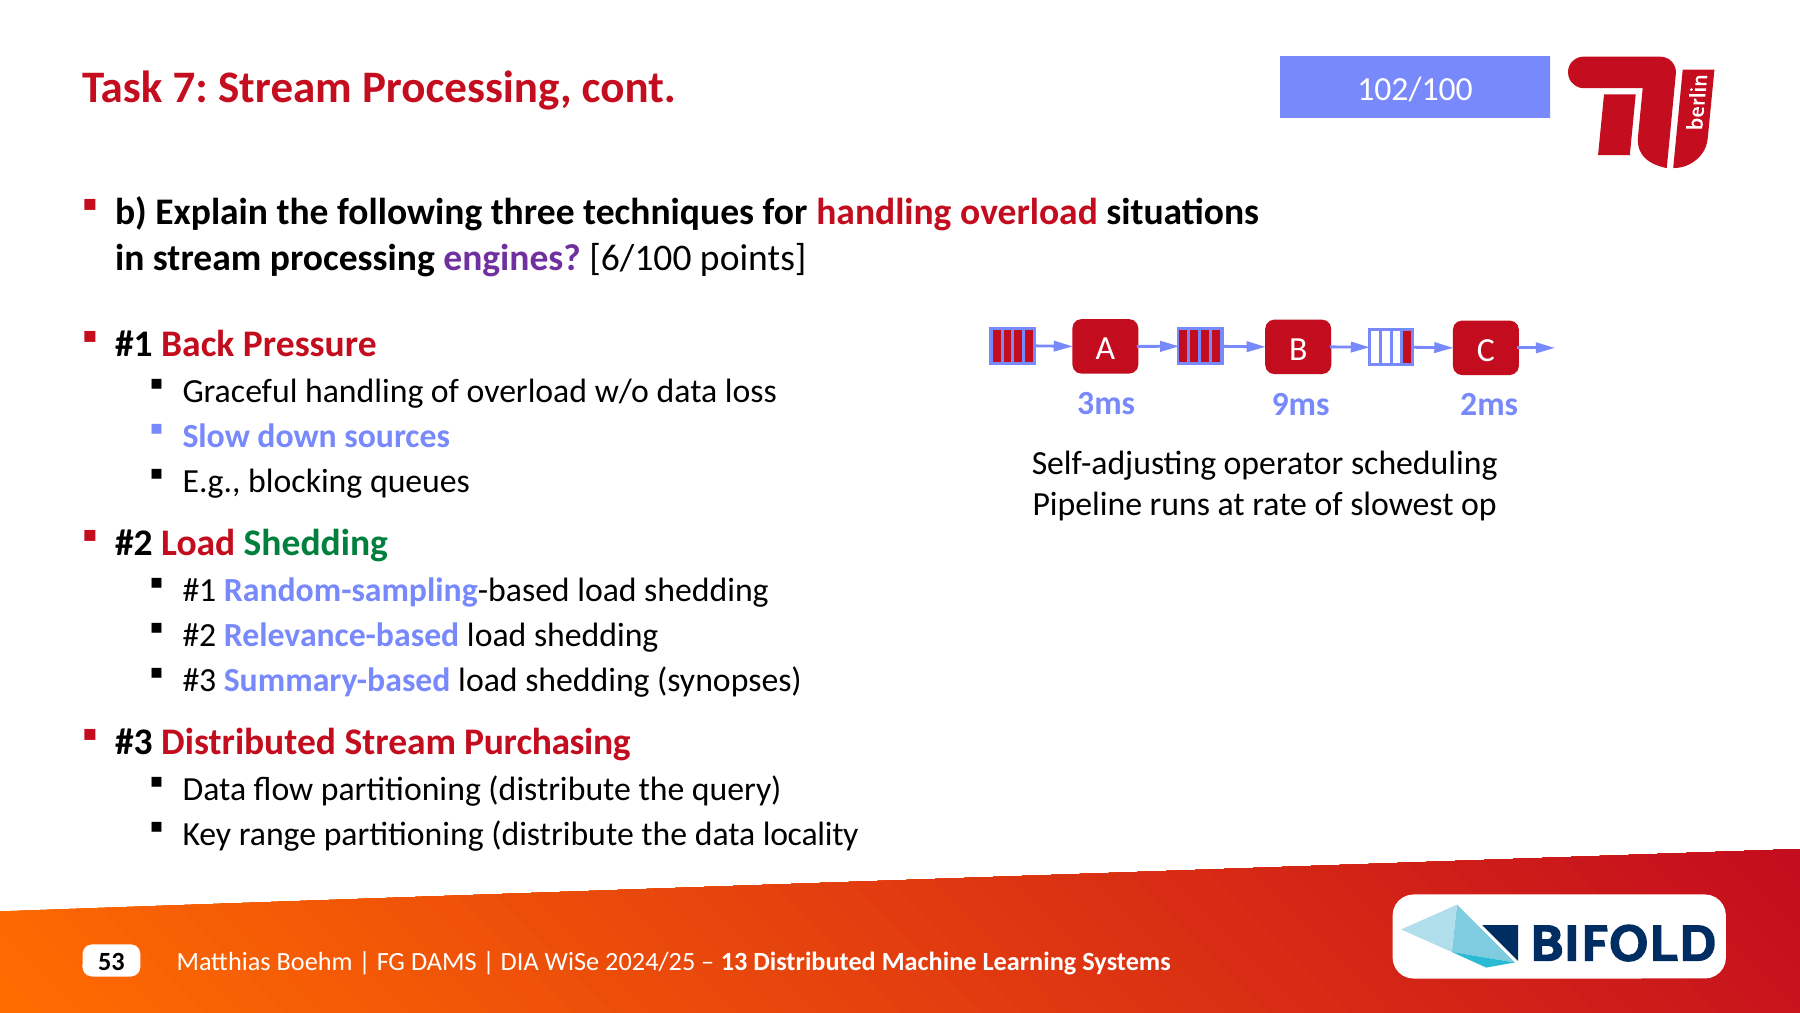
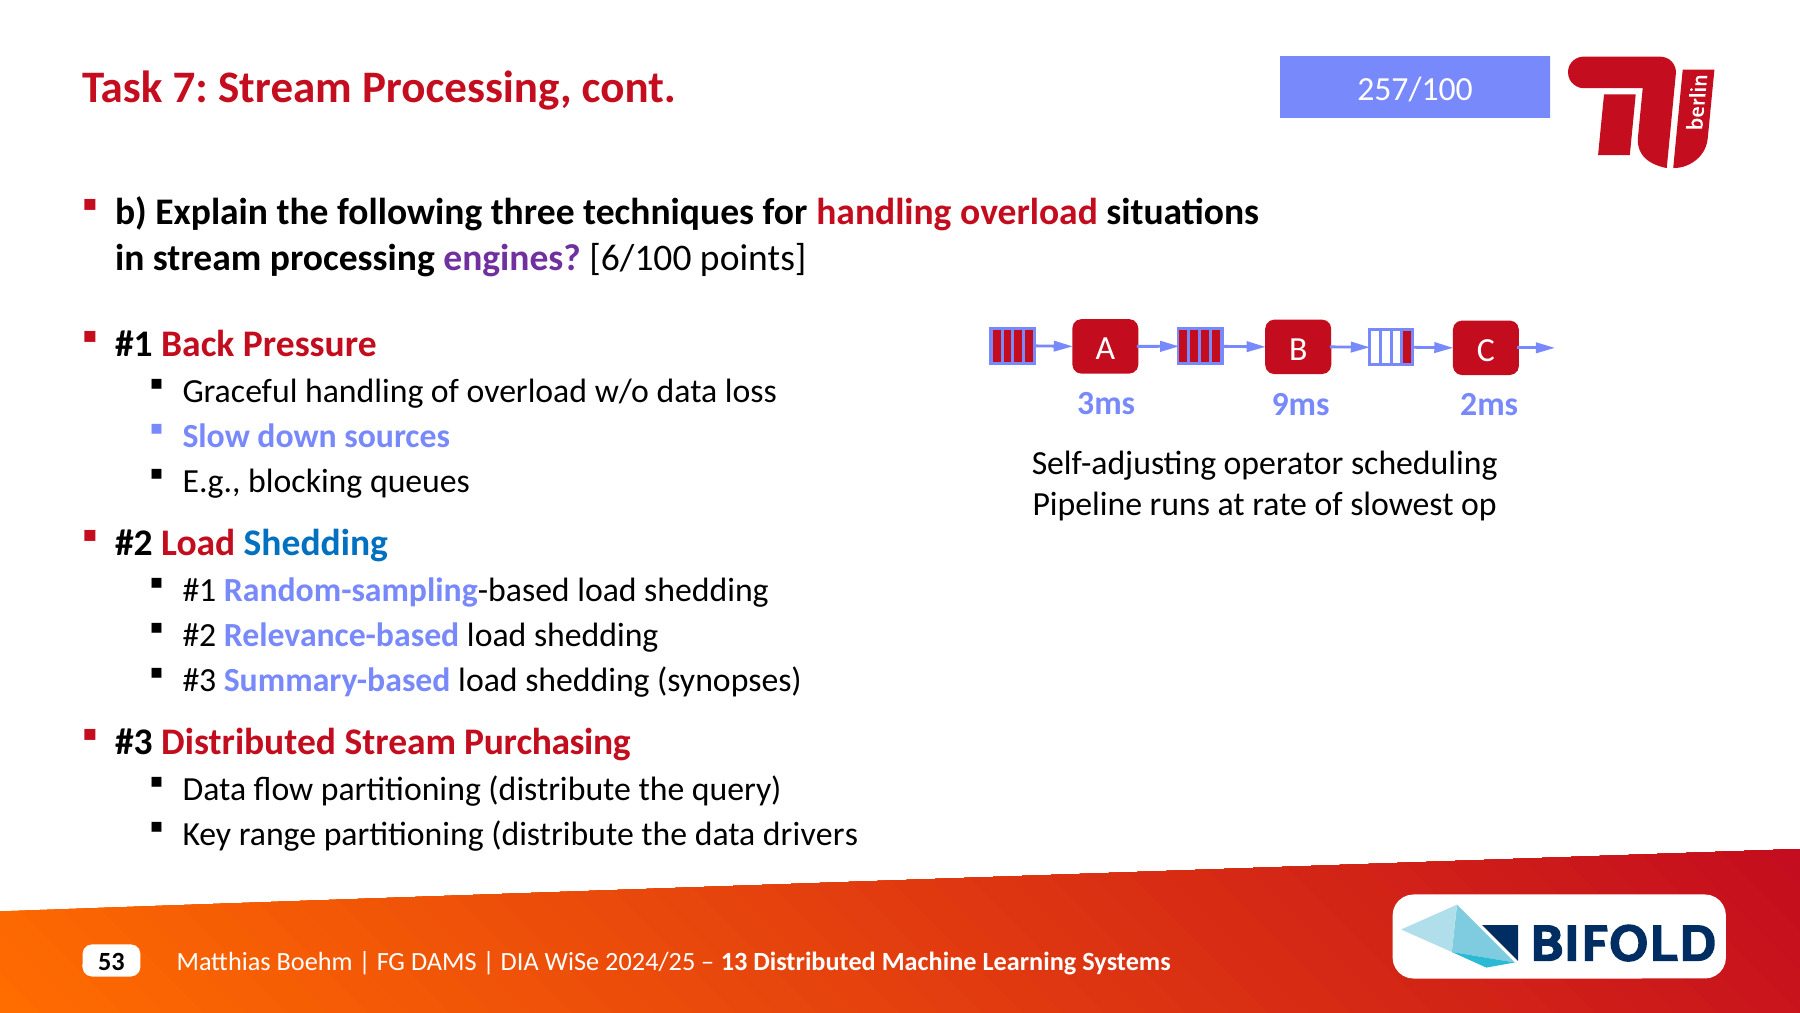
102/100: 102/100 -> 257/100 (1415, 89)
Shedding colour: green -> blue (316, 543)
locality: locality -> drivers (810, 834)
